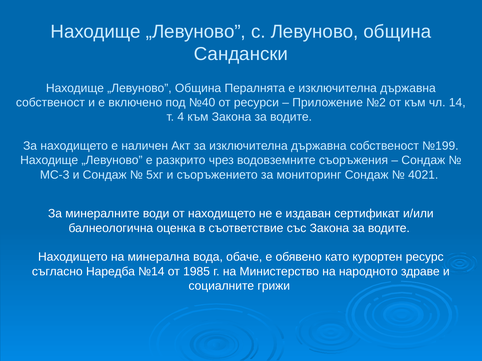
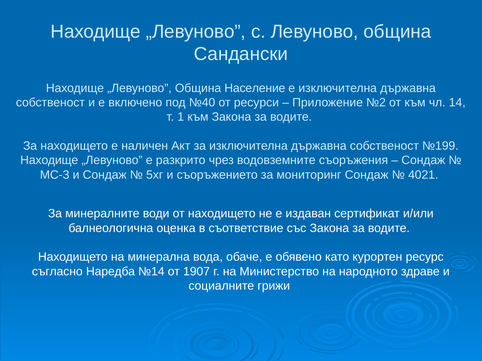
Пералнята: Пералнята -> Население (255, 88)
4: 4 -> 1 (181, 117)
1985: 1985 -> 1907 (197, 272)
